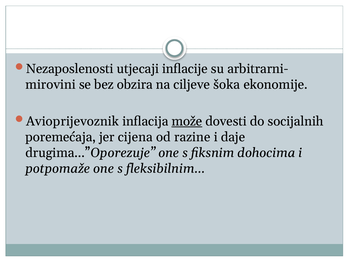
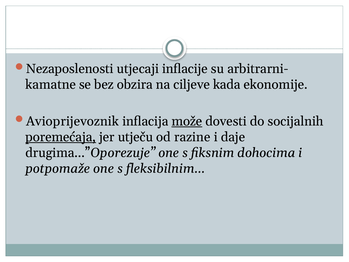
mirovini: mirovini -> kamatne (51, 84)
šoka: šoka -> kada (227, 84)
poremećaja underline: none -> present (61, 137)
cijena: cijena -> utječu (135, 137)
